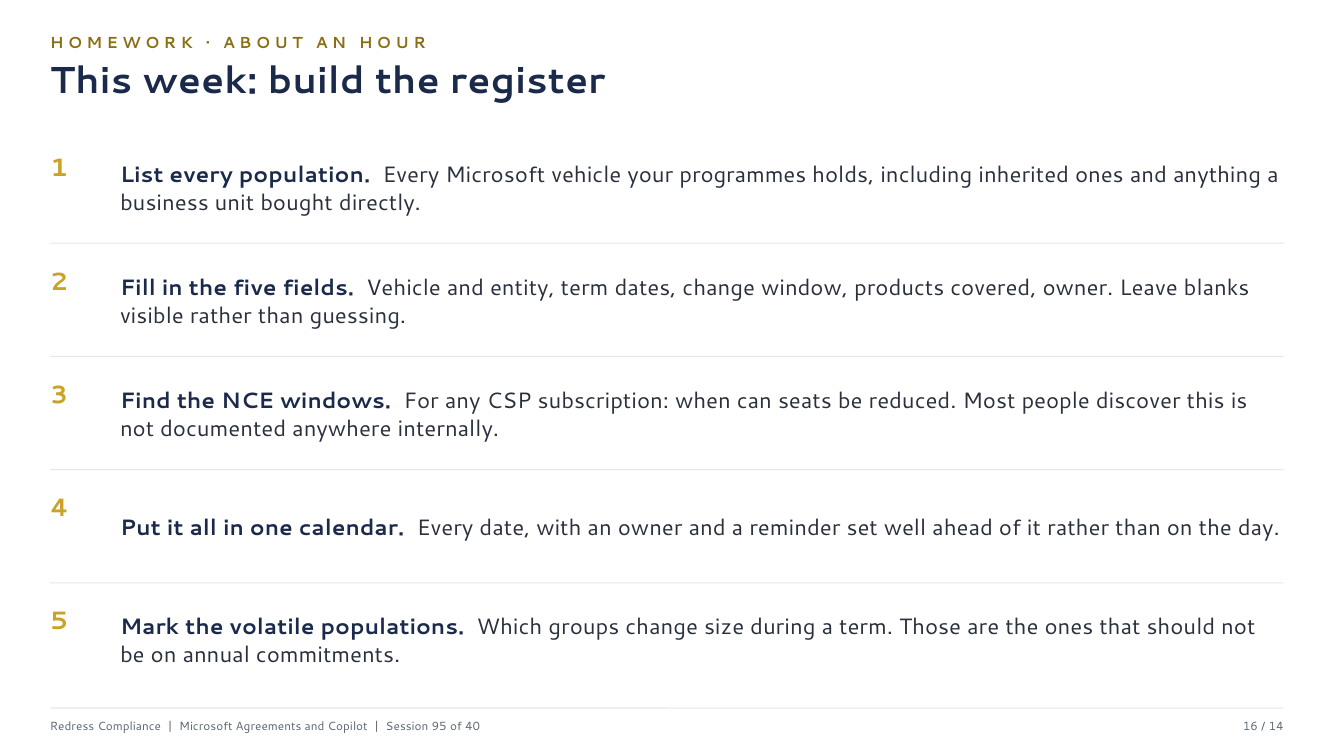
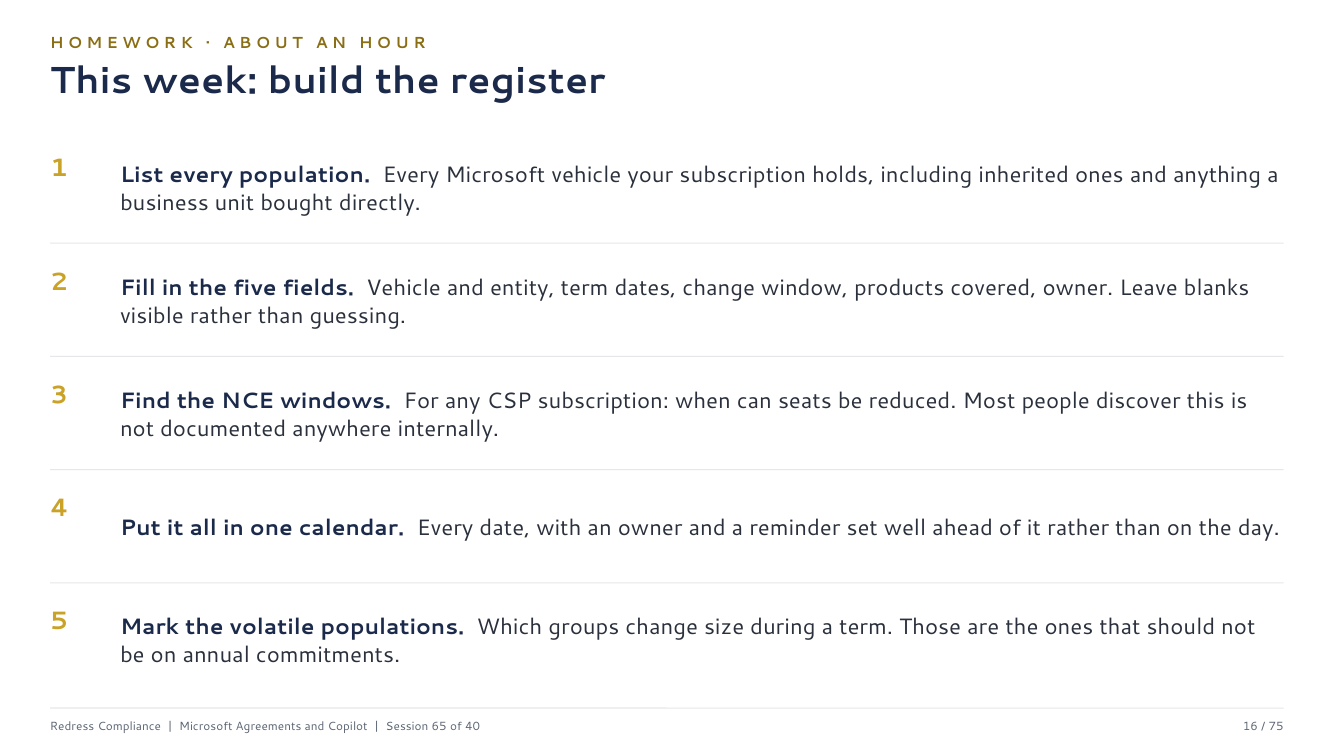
your programmes: programmes -> subscription (743, 175)
95: 95 -> 65 (439, 727)
14: 14 -> 75 (1276, 727)
